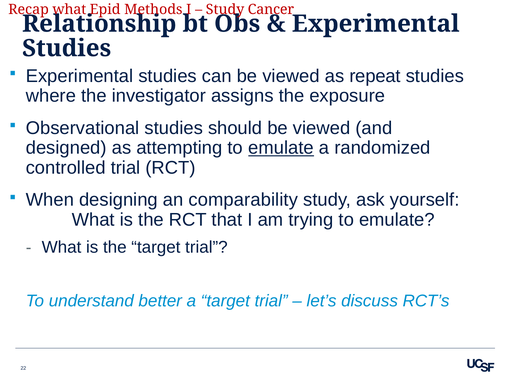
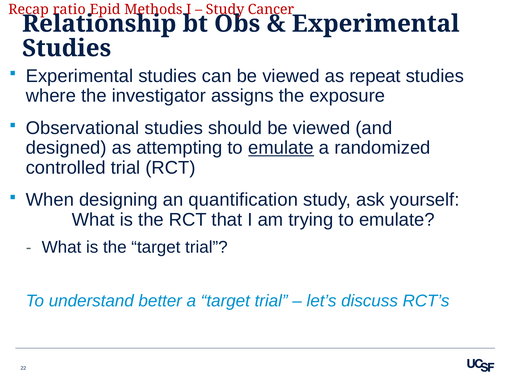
Recap what: what -> ratio (69, 9)
comparability: comparability -> quantification (243, 200)
